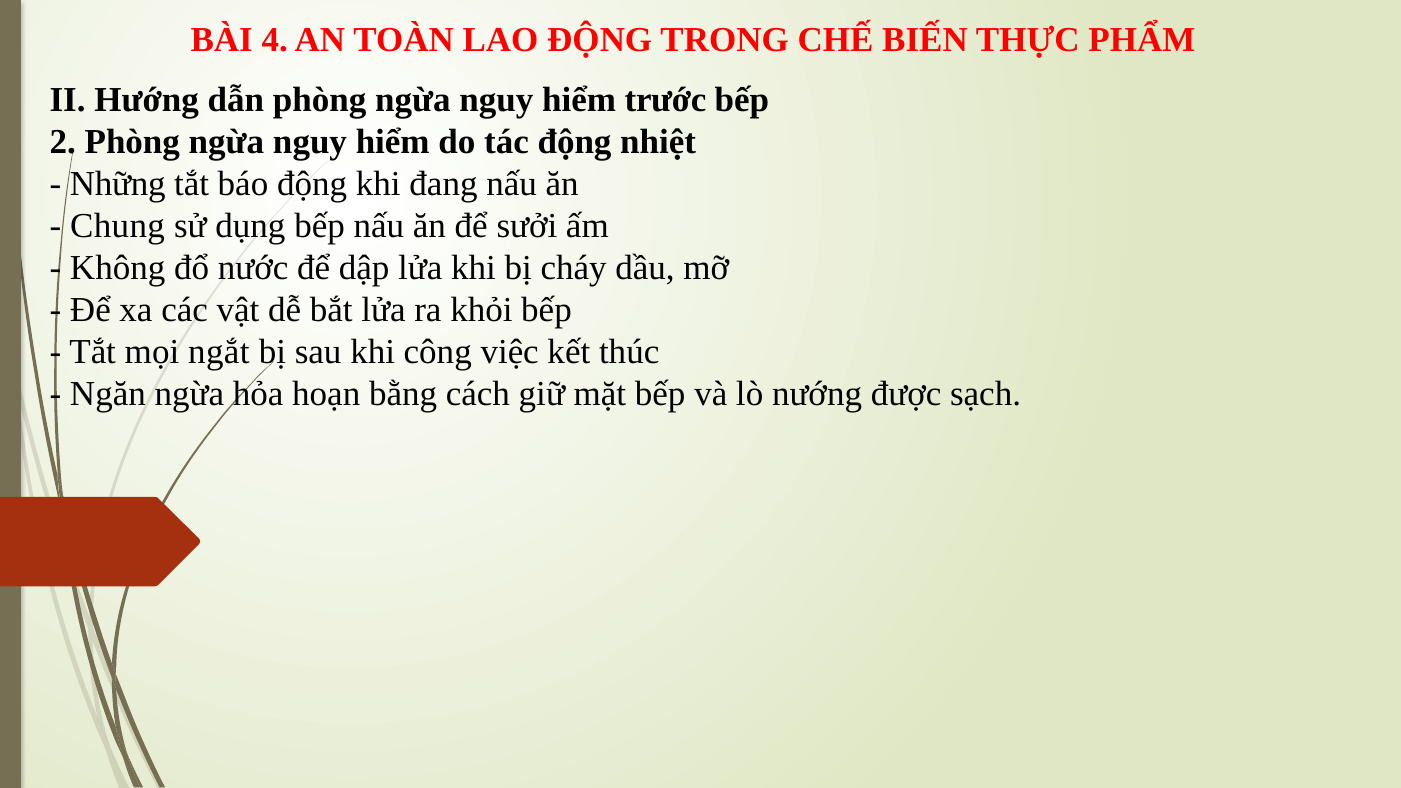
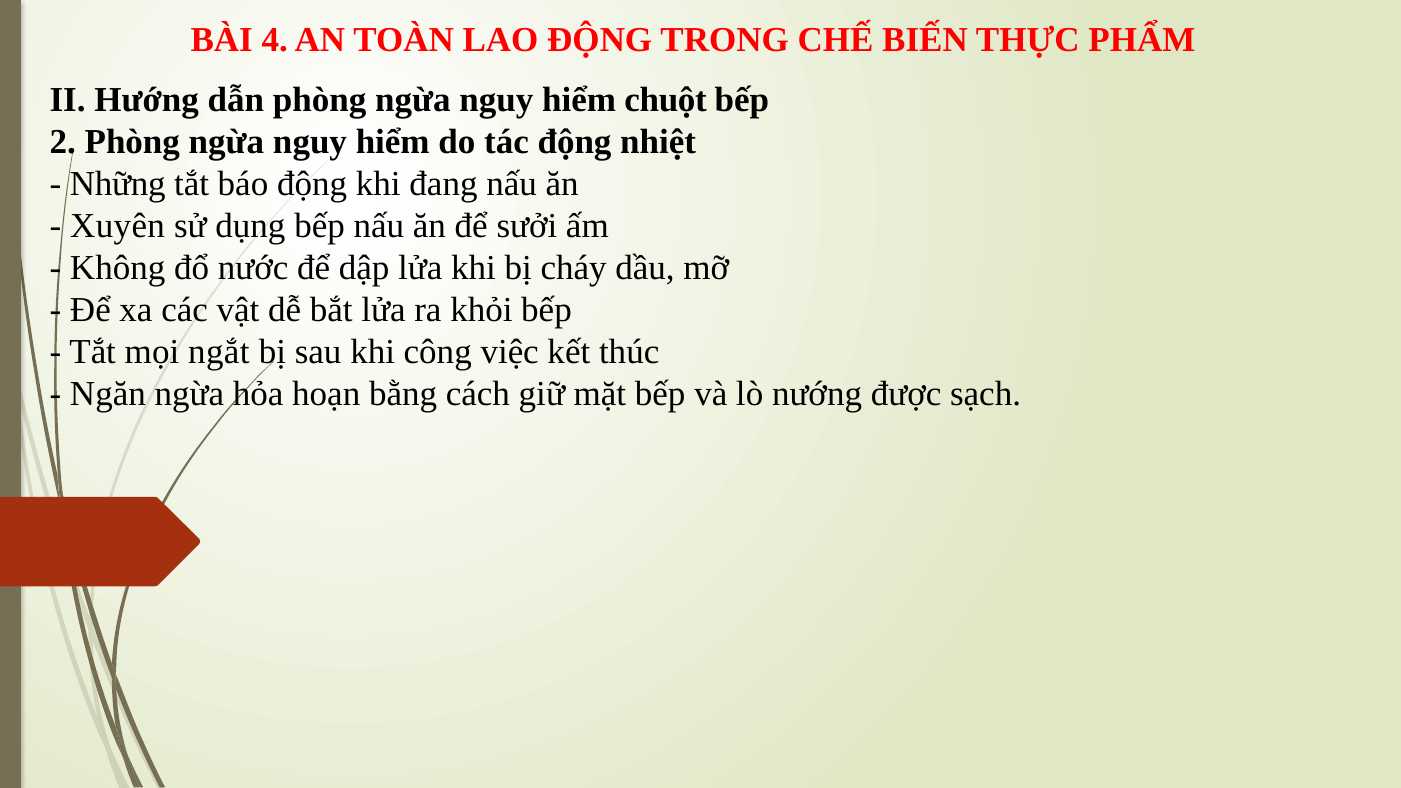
trước: trước -> chuột (666, 100)
Chung: Chung -> Xuyên (118, 226)
